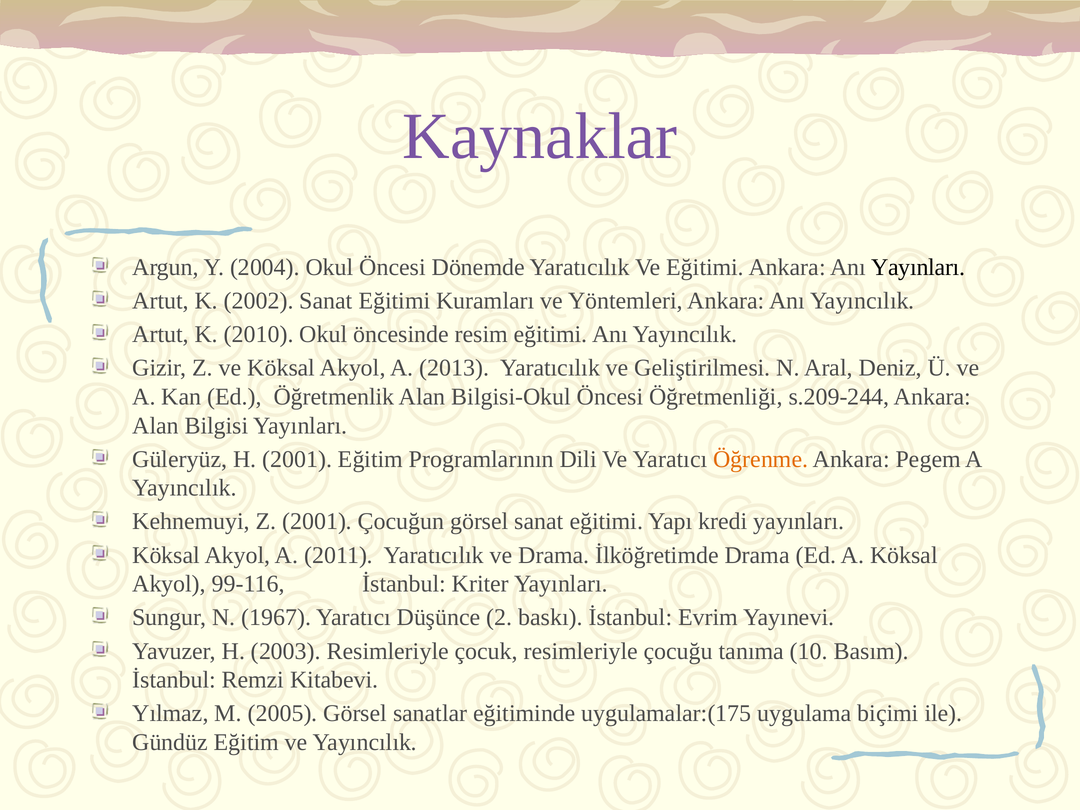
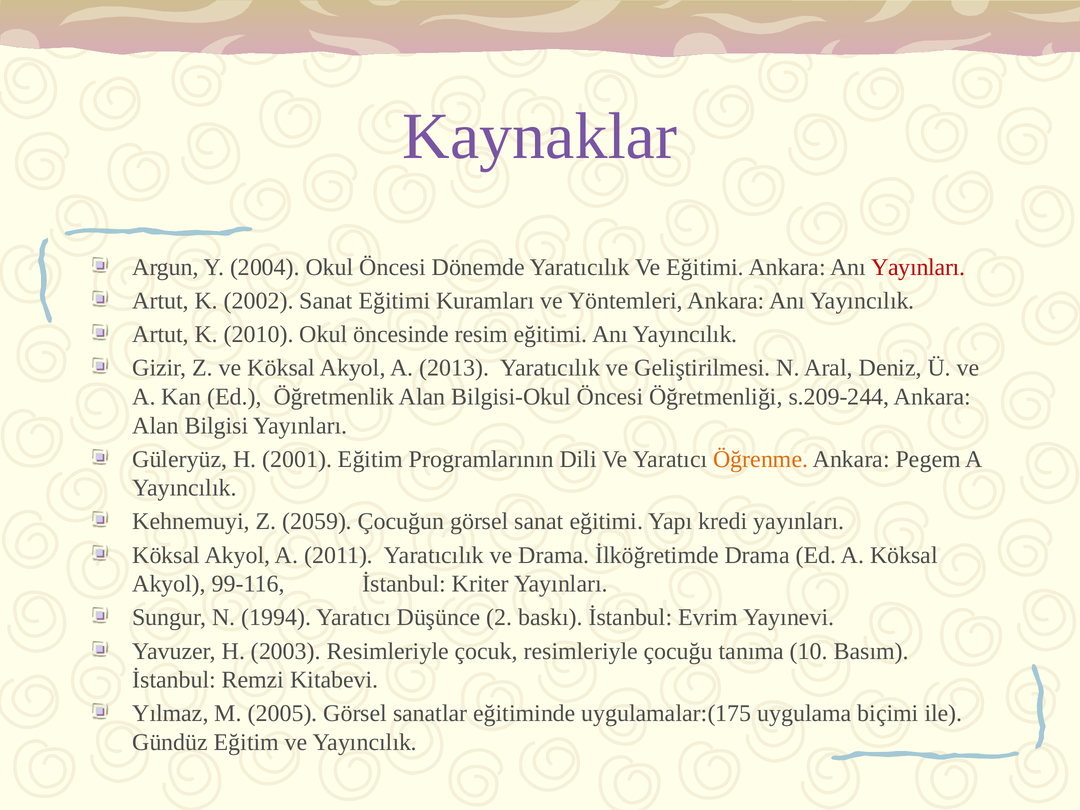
Yayınları colour: black -> red (918, 267)
Z 2001: 2001 -> 2059 (317, 522)
1967: 1967 -> 1994 (276, 618)
